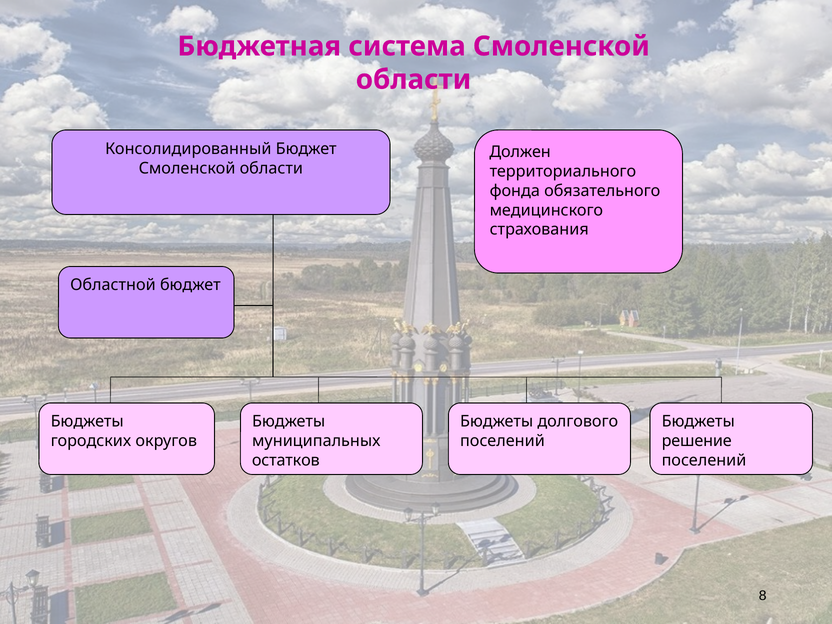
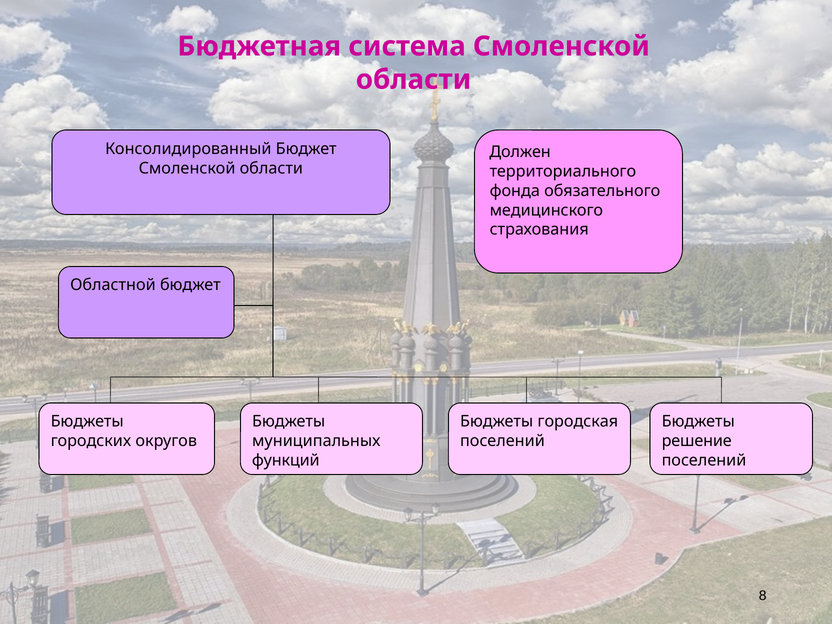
долгового: долгового -> городская (578, 421)
остатков: остатков -> функций (286, 460)
